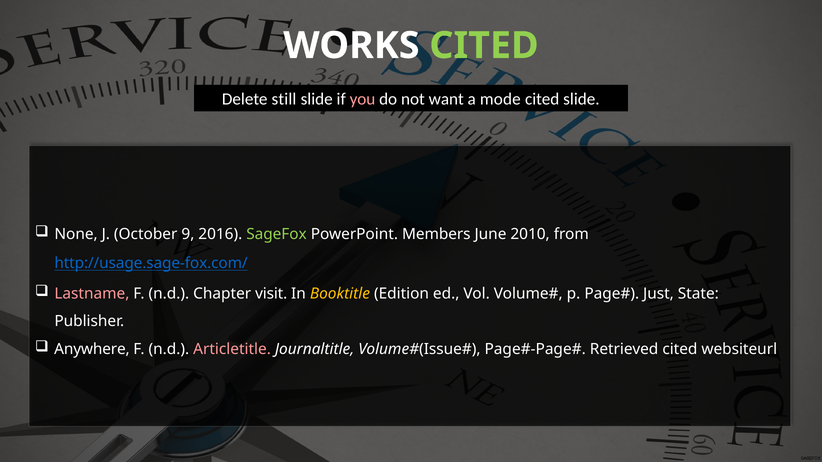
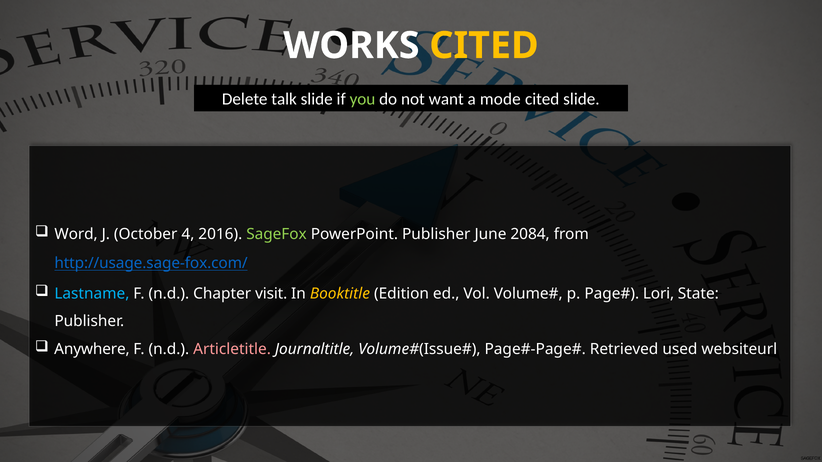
CITED colour: light green -> yellow (484, 46)
still: still -> talk (284, 99)
you colour: pink -> light green (362, 99)
None: None -> Word (76, 235)
9: 9 -> 4 (188, 235)
PowerPoint Members: Members -> Publisher (436, 235)
2010: 2010 -> 2084 (530, 235)
Lastname colour: pink -> light blue (92, 294)
Just: Just -> Lori (659, 294)
Retrieved cited: cited -> used (680, 349)
